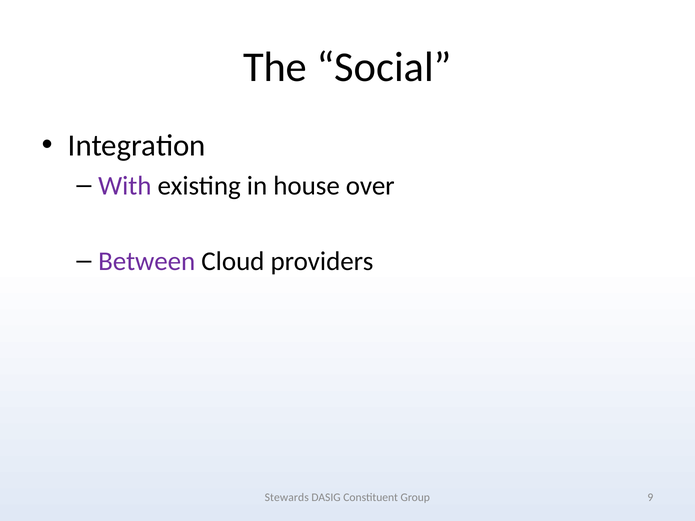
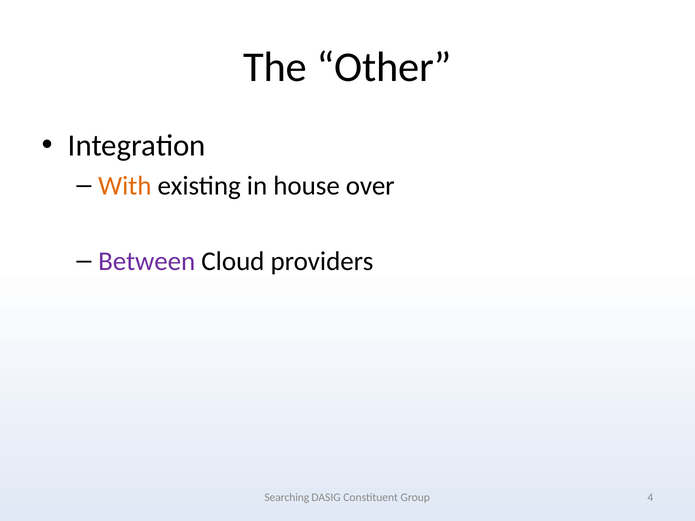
Social: Social -> Other (384, 67)
With colour: purple -> orange (125, 186)
Stewards: Stewards -> Searching (287, 498)
9: 9 -> 4 (650, 498)
